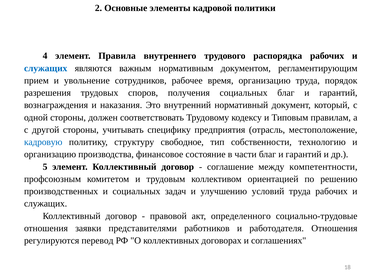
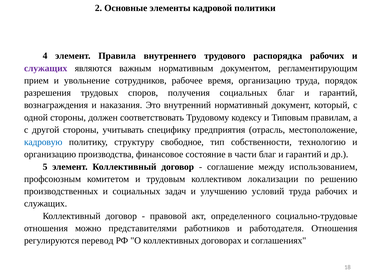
служащих colour: blue -> purple (46, 68)
компетентности: компетентности -> использованием (323, 167)
ориентацией: ориентацией -> локализации (273, 179)
заявки: заявки -> можно (88, 228)
